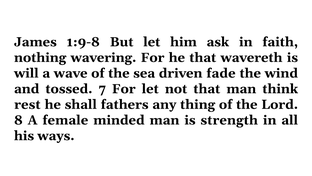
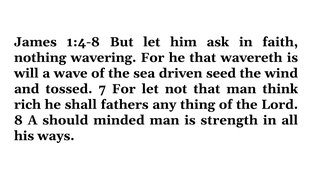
1:9-8: 1:9-8 -> 1:4-8 (83, 42)
fade: fade -> seed (221, 73)
rest: rest -> rich (27, 104)
female: female -> should (65, 120)
